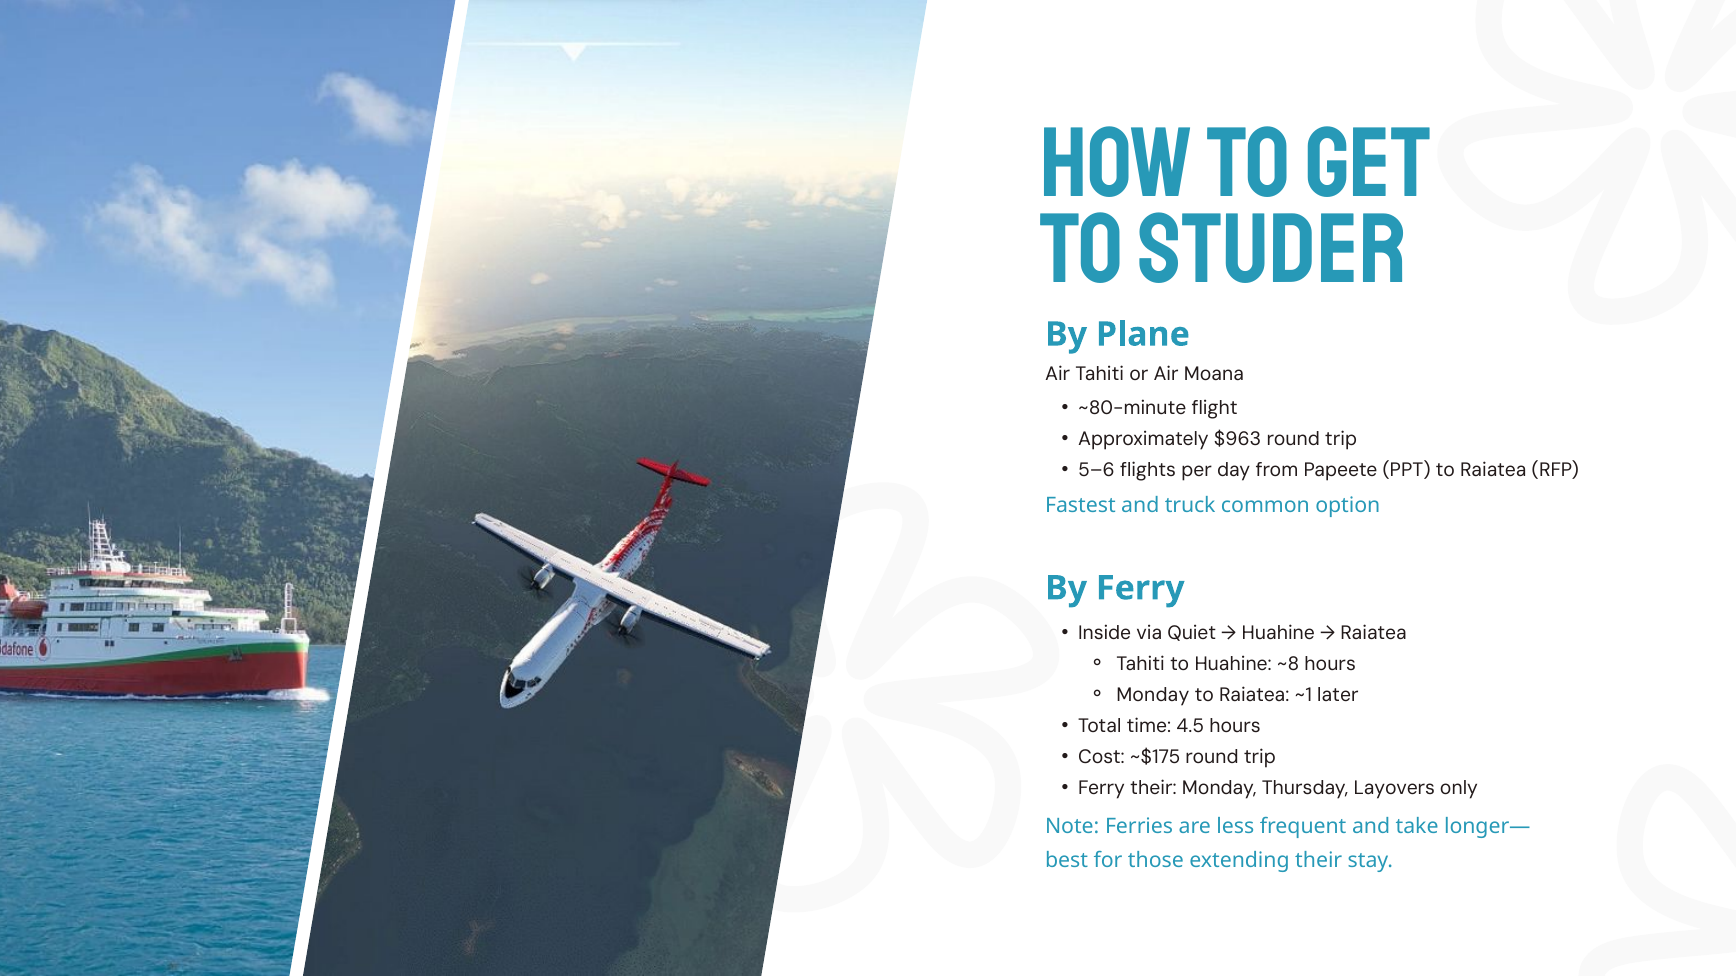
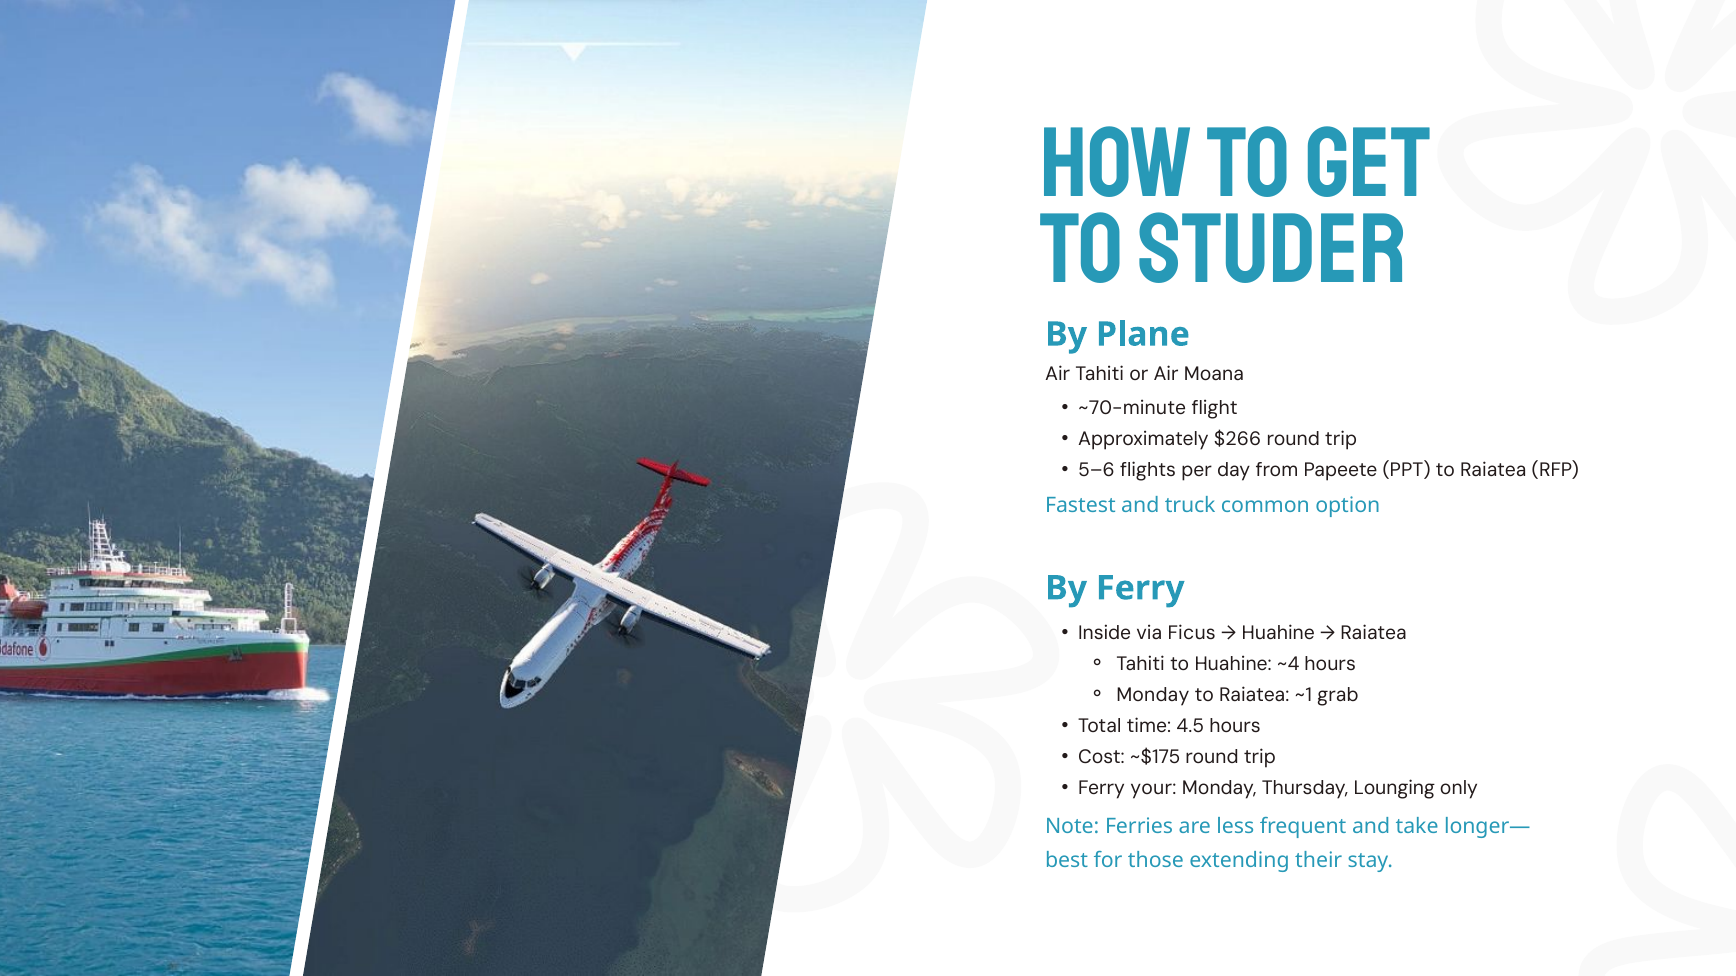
~80-minute: ~80-minute -> ~70-minute (1132, 408)
$963: $963 -> $266 (1238, 439)
Quiet: Quiet -> Ficus (1192, 633)
~8: ~8 -> ~4 (1288, 664)
later: later -> grab (1338, 695)
Ferry their: their -> your (1153, 789)
Layovers: Layovers -> Lounging (1394, 789)
